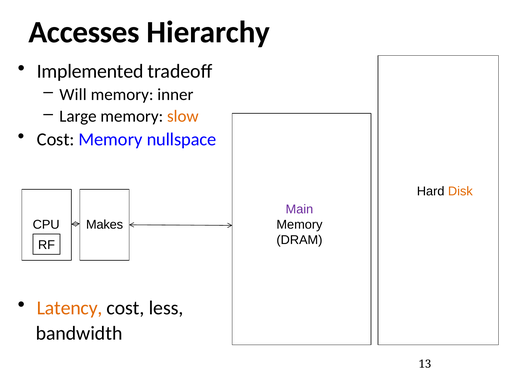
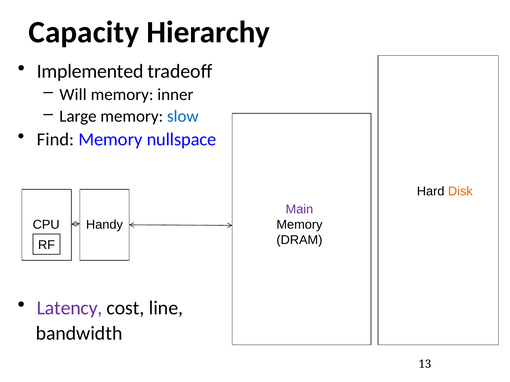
Accesses: Accesses -> Capacity (84, 32)
slow colour: orange -> blue (183, 116)
Cost: Cost -> Find (56, 140)
Makes: Makes -> Handy (104, 225)
Latency colour: orange -> purple (70, 308)
less: less -> line (166, 308)
